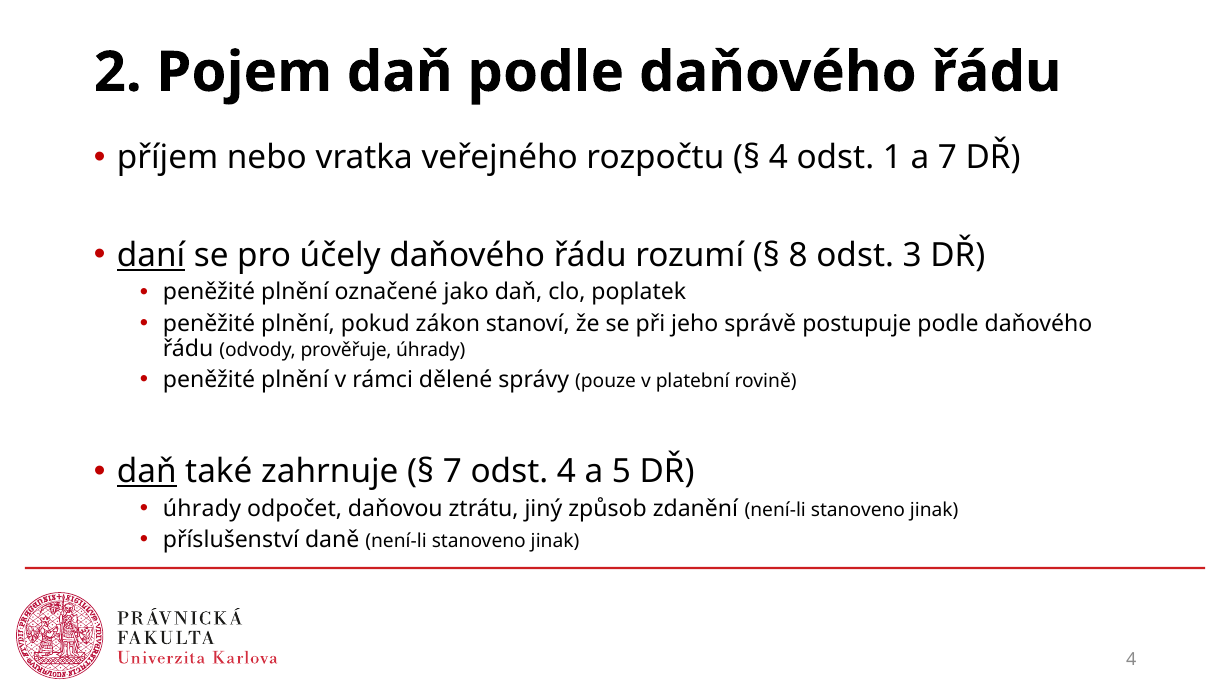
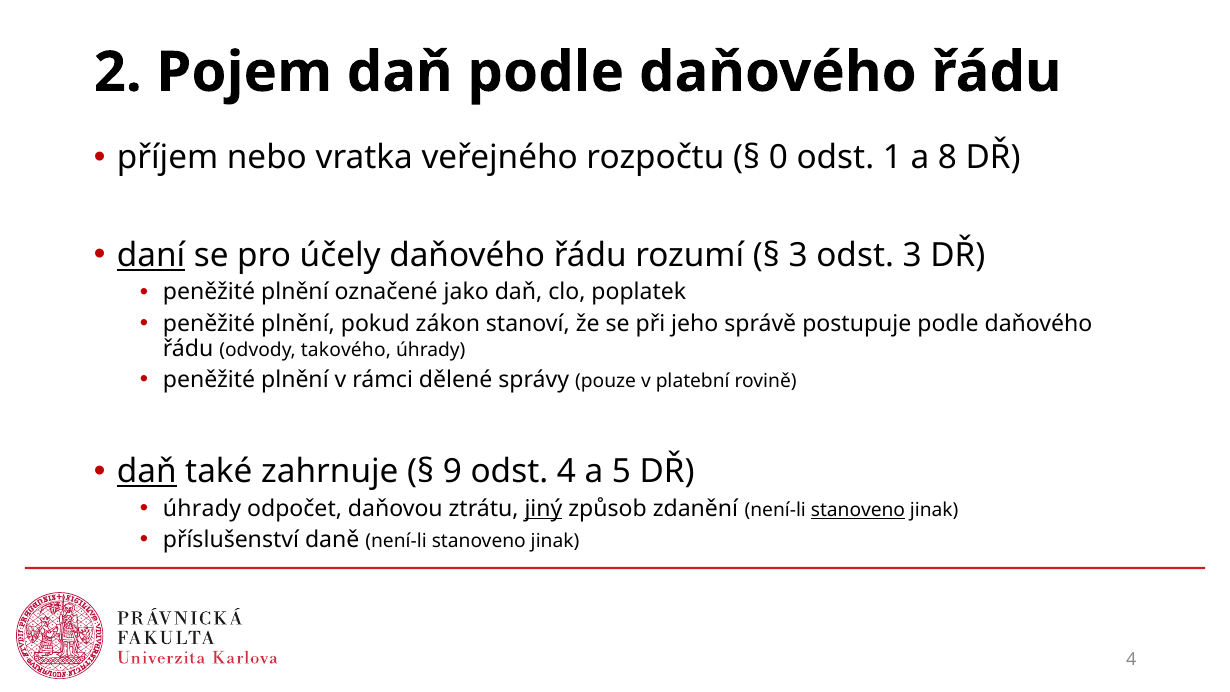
4: 4 -> 0 (778, 158)
a 7: 7 -> 8 (947, 158)
8: 8 -> 3 (798, 255)
prověřuje: prověřuje -> takového (346, 350)
7: 7 -> 9 (452, 472)
jiný underline: none -> present (543, 509)
stanoveno underline: none -> present (858, 510)
